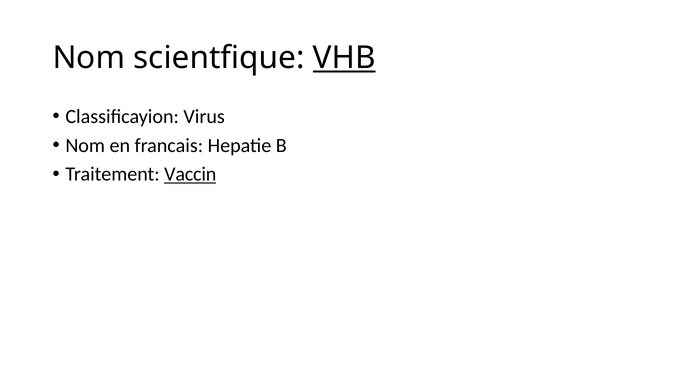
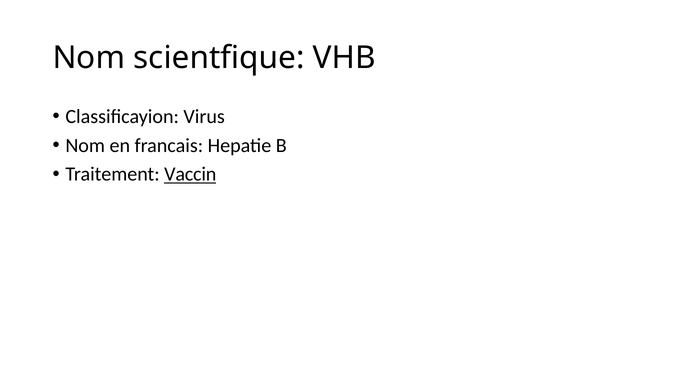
VHB underline: present -> none (344, 58)
